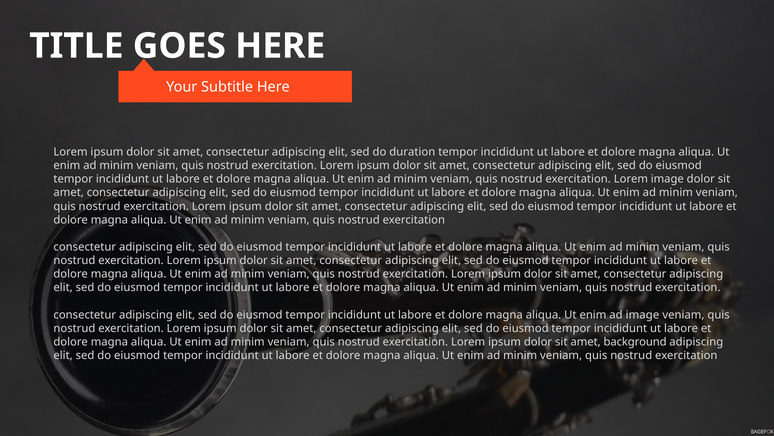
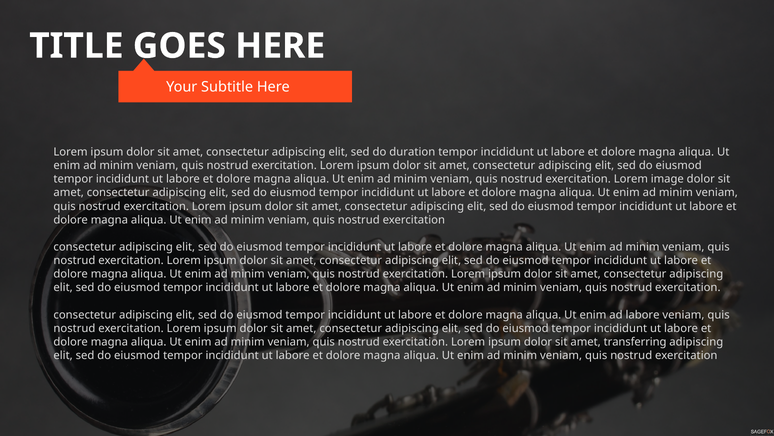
ad image: image -> labore (643, 314)
background: background -> transferring (635, 342)
